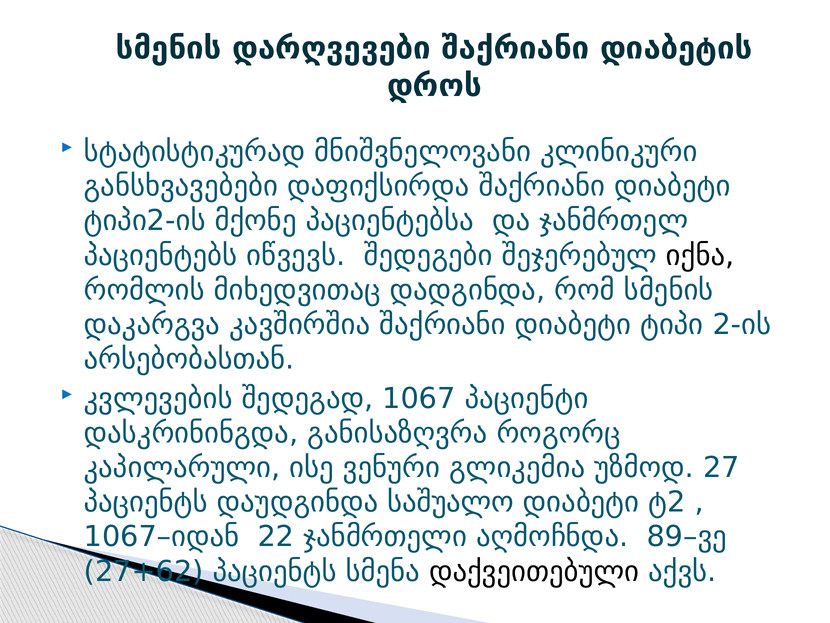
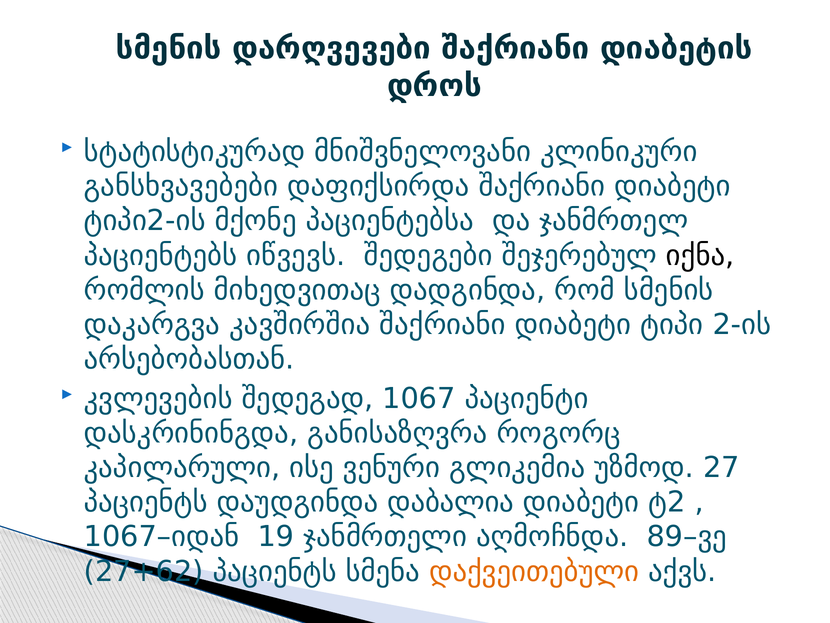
საშუალო: საშუალო -> დაბალია (451, 502)
22: 22 -> 19 (276, 537)
დაქვეითებული colour: black -> orange (534, 571)
